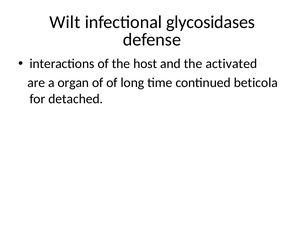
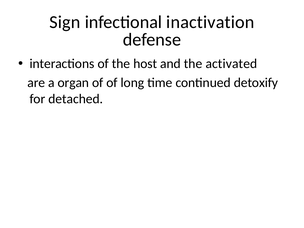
Wilt: Wilt -> Sign (65, 22)
glycosidases: glycosidases -> inactivation (210, 22)
beticola: beticola -> detoxify (256, 83)
